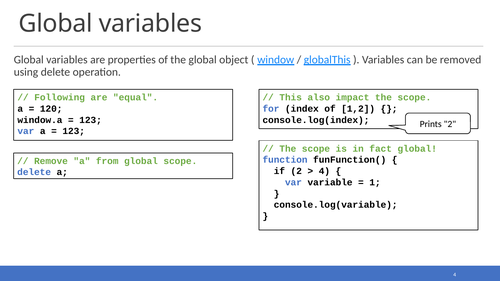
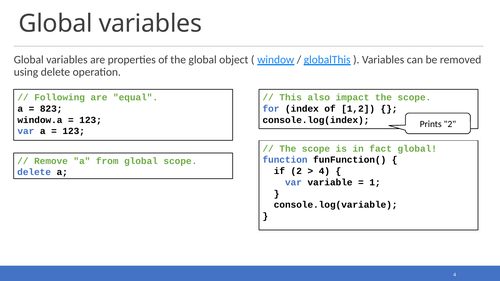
120: 120 -> 823 (51, 109)
